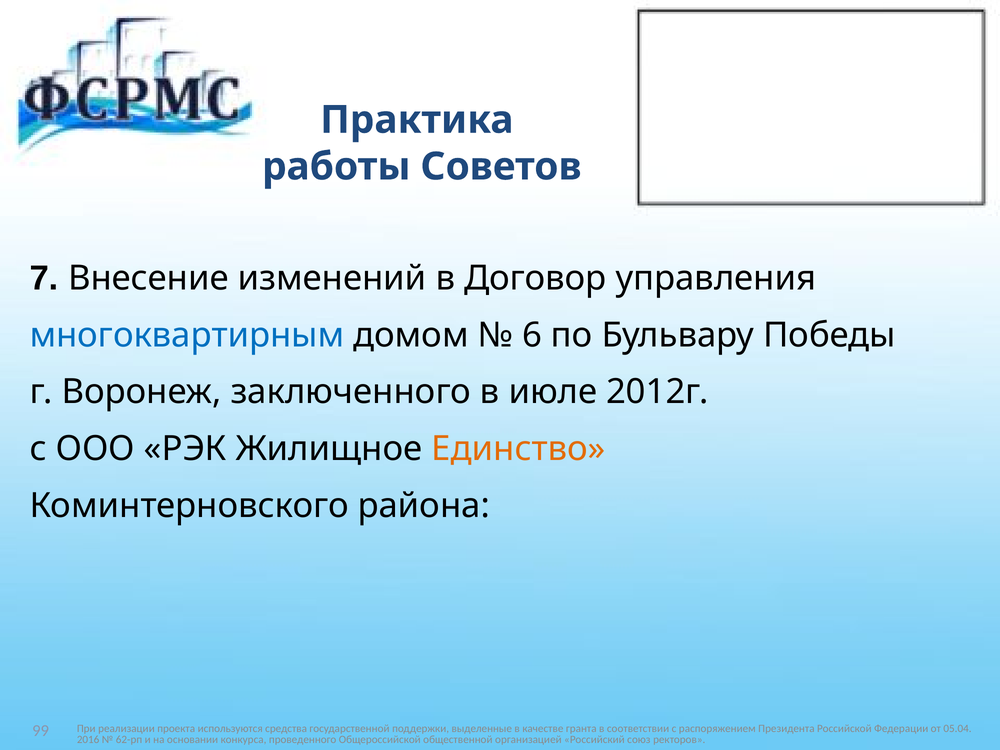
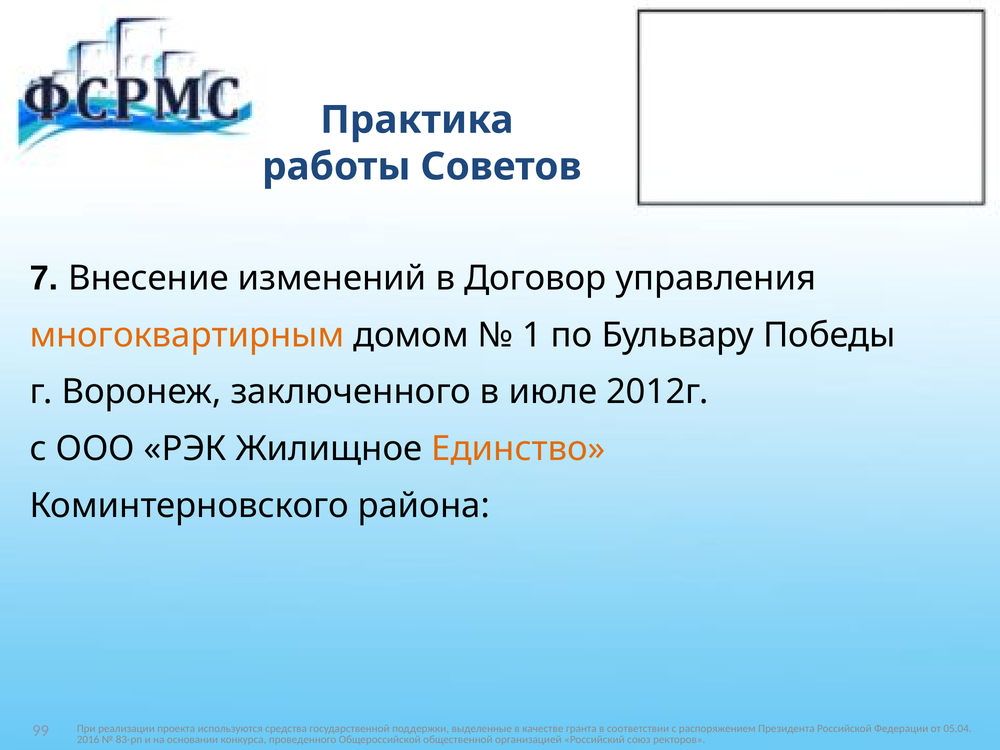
многоквартирным colour: blue -> orange (187, 335)
6: 6 -> 1 (532, 335)
62-рп: 62-рп -> 83-рп (129, 740)
